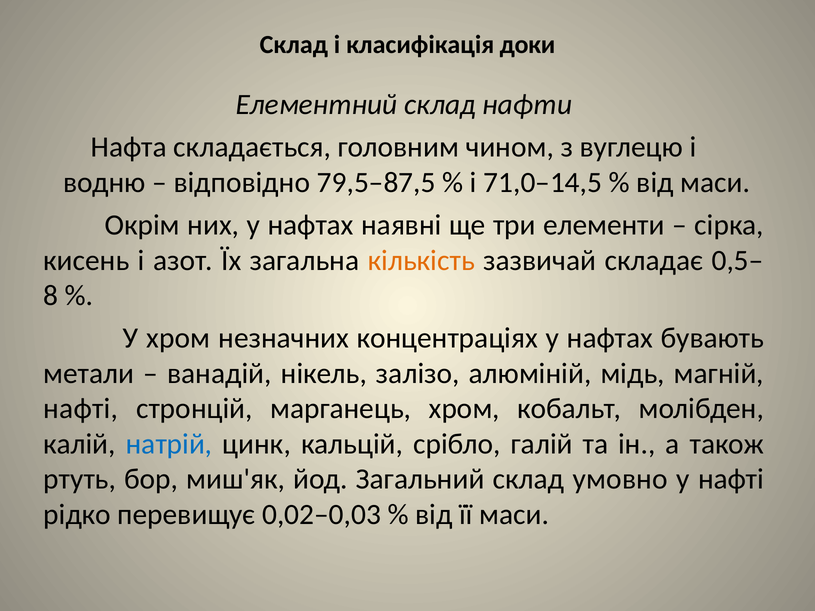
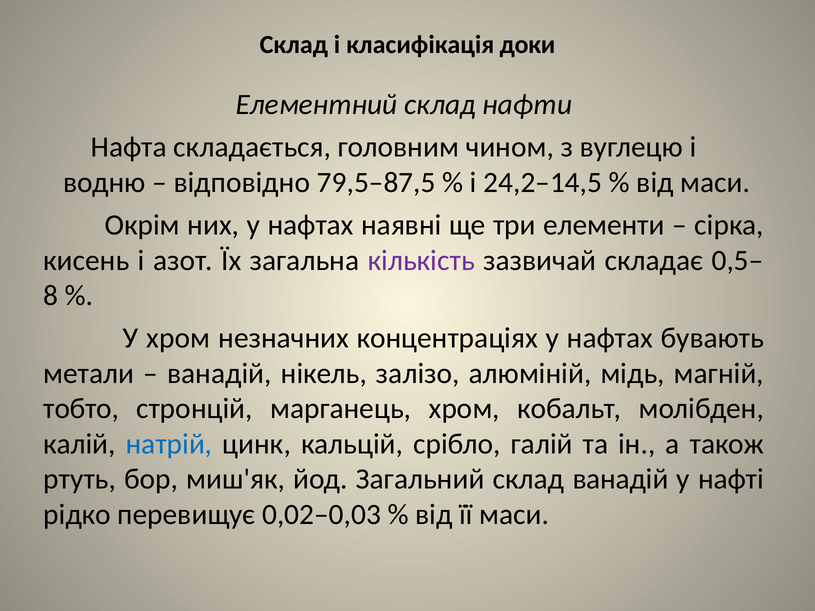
71,0–14,5: 71,0–14,5 -> 24,2–14,5 (543, 183)
кількість colour: orange -> purple (421, 260)
нафті: нафті -> тобто (81, 409)
склад умовно: умовно -> ванадій (620, 479)
